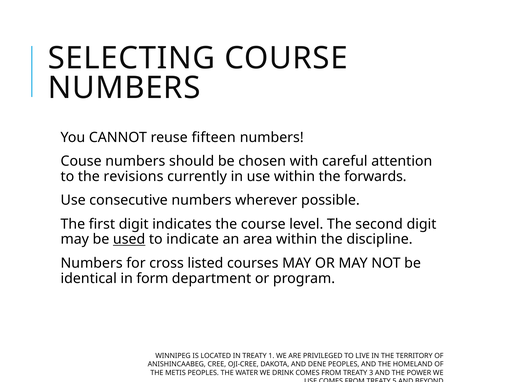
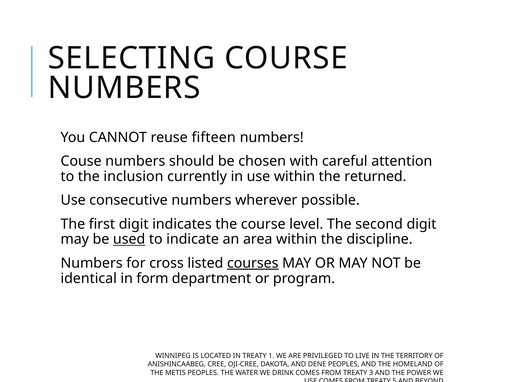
revisions: revisions -> inclusion (133, 176)
forwards: forwards -> returned (375, 176)
courses underline: none -> present (253, 263)
